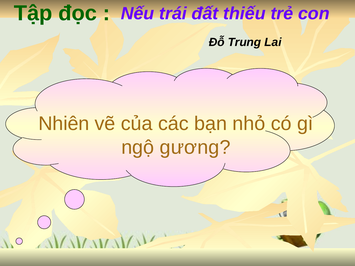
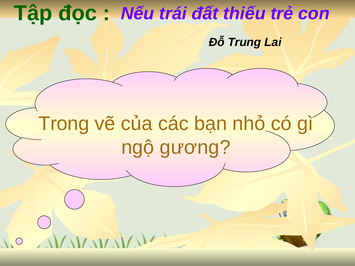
Nhiên: Nhiên -> Trong (64, 124)
